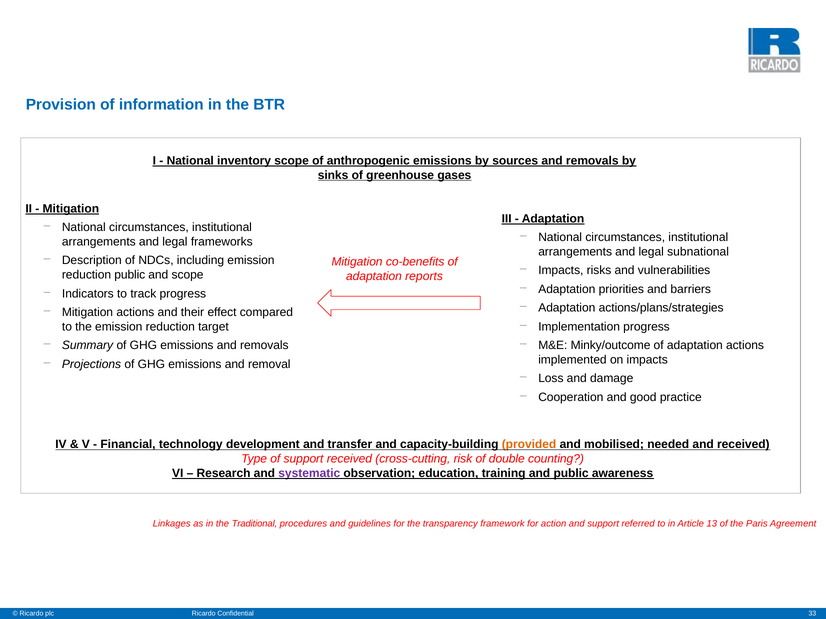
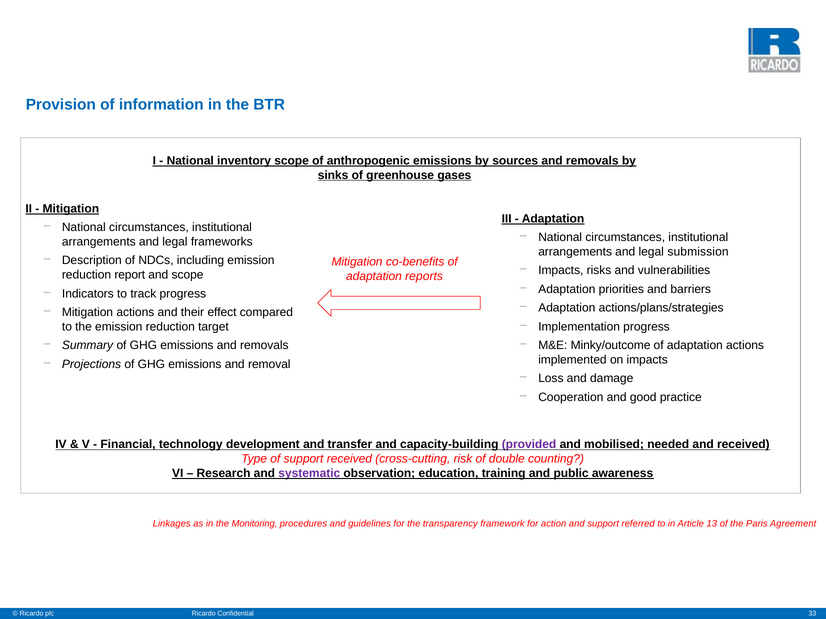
subnational: subnational -> submission (698, 252)
reduction public: public -> report (130, 275)
provided colour: orange -> purple (529, 445)
Traditional: Traditional -> Monitoring (255, 524)
